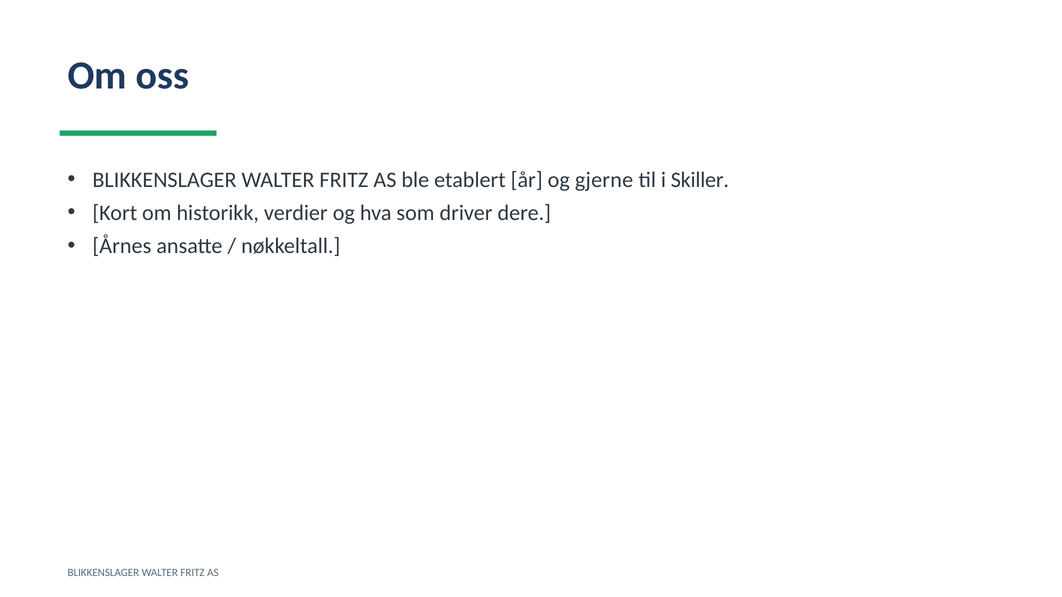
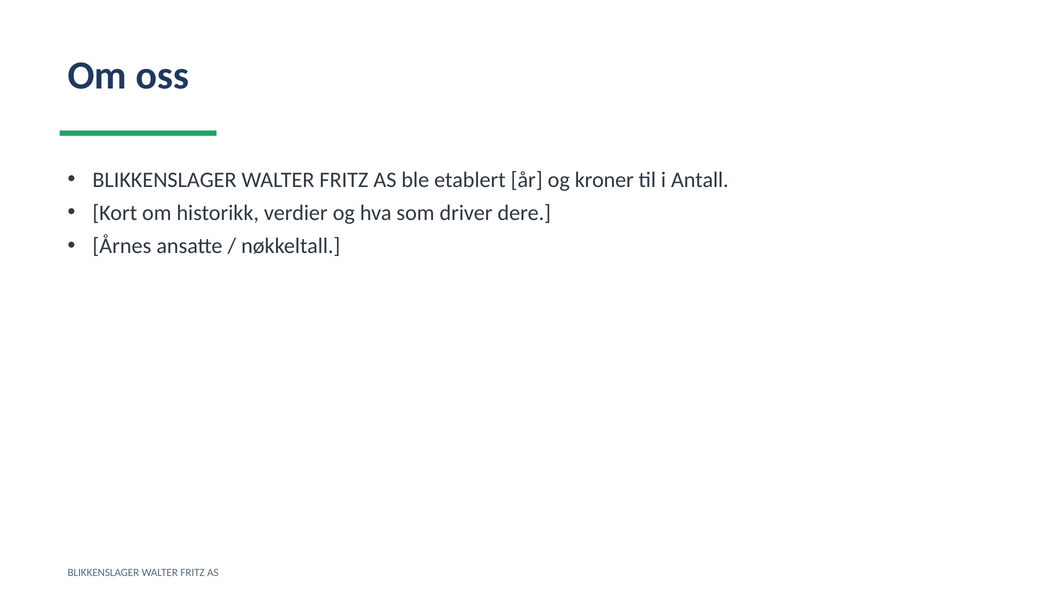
gjerne: gjerne -> kroner (604, 180)
Skiller: Skiller -> Antall (700, 180)
